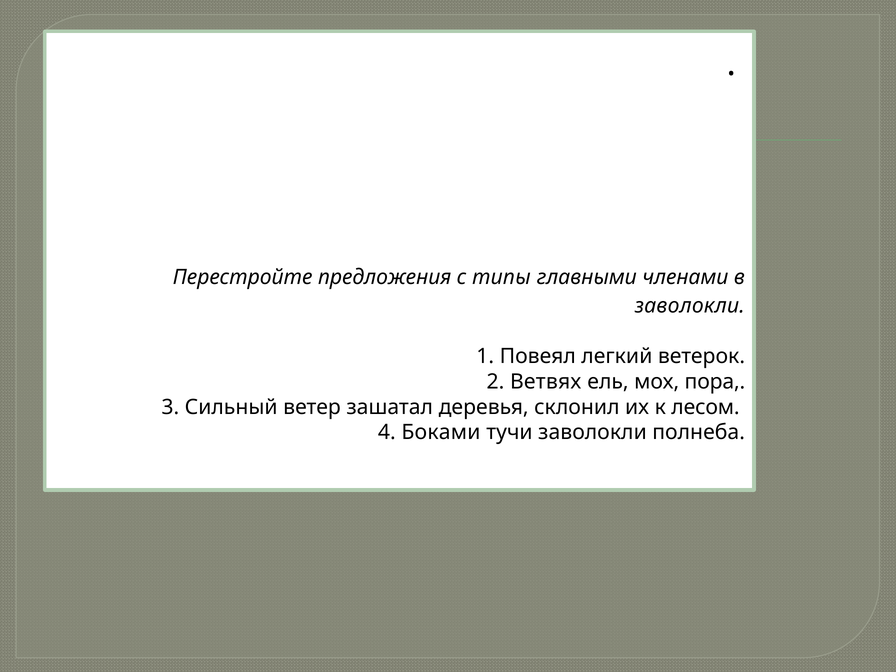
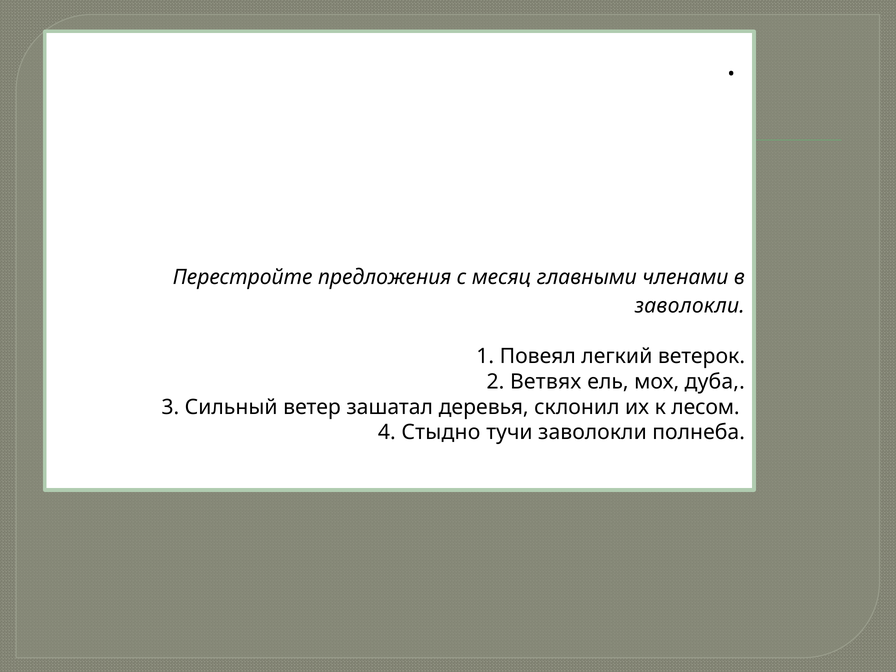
типы: типы -> месяц (502, 277)
пора: пора -> дуба (715, 382)
Боками: Боками -> Стыдно (441, 433)
